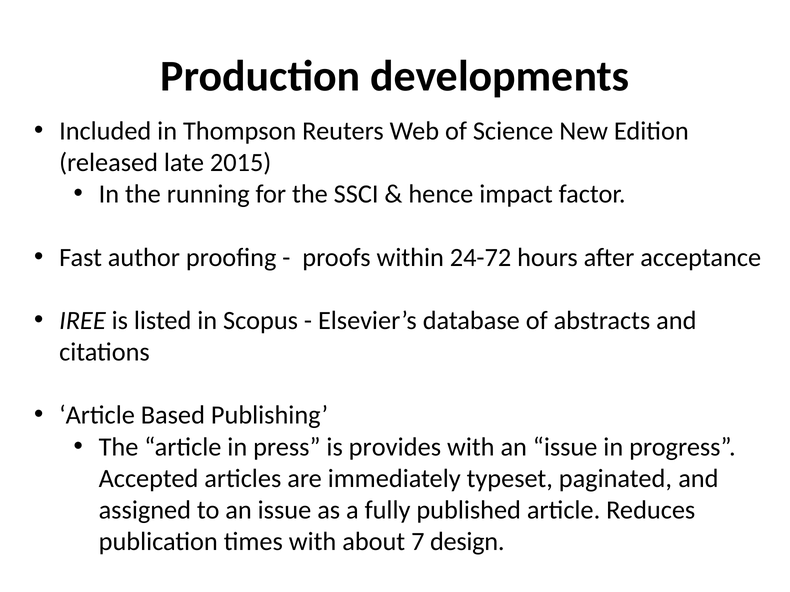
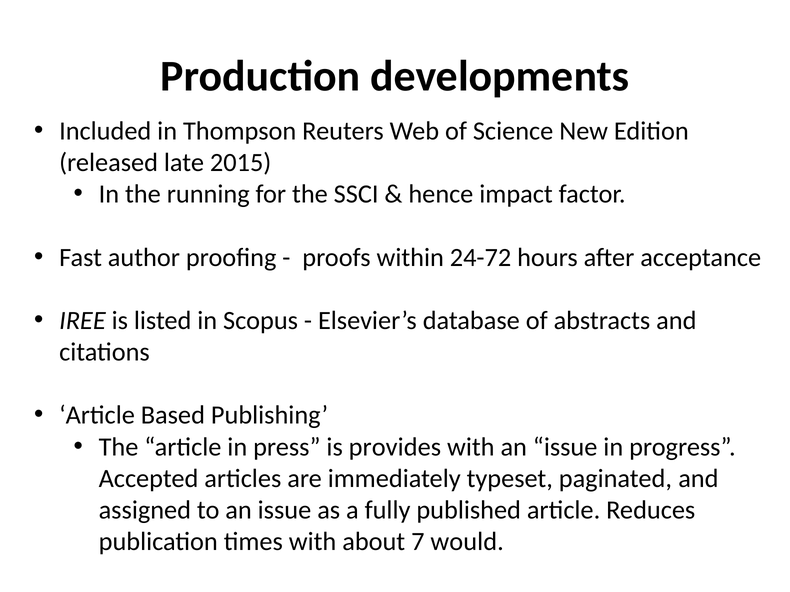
design: design -> would (467, 542)
